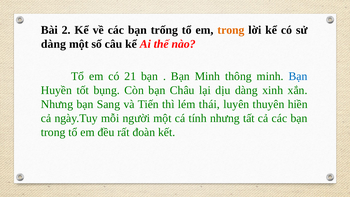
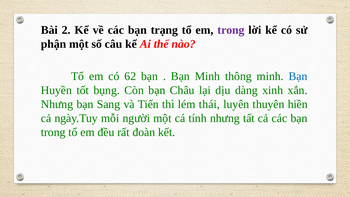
trống: trống -> trạng (164, 30)
trong colour: orange -> purple (231, 30)
dàng: dàng -> phận (54, 44)
21: 21 -> 62 (130, 76)
